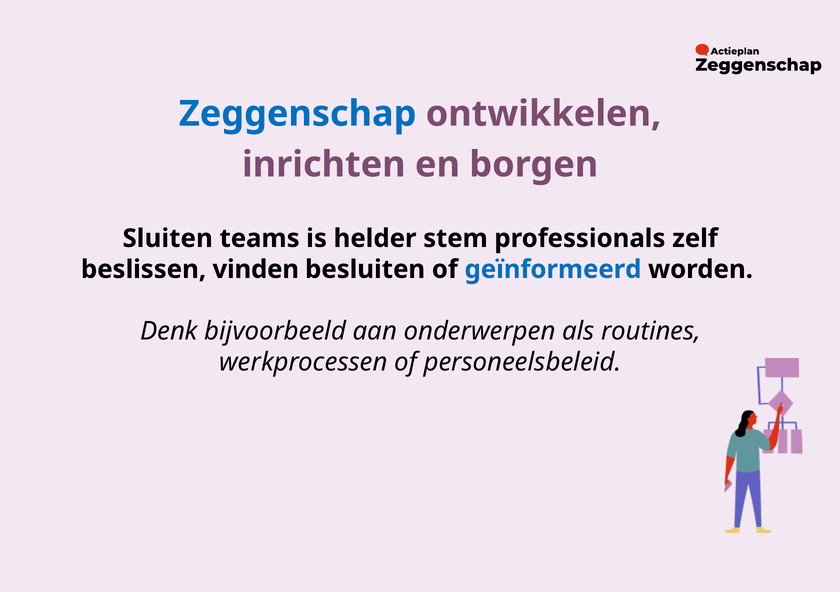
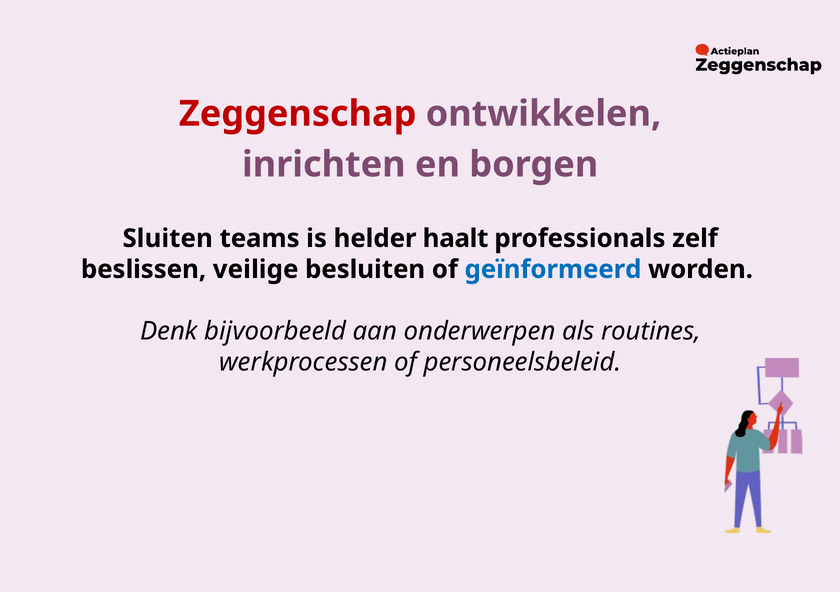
Zeggenschap colour: blue -> red (298, 114)
stem: stem -> haalt (456, 238)
vinden: vinden -> veilige (256, 269)
